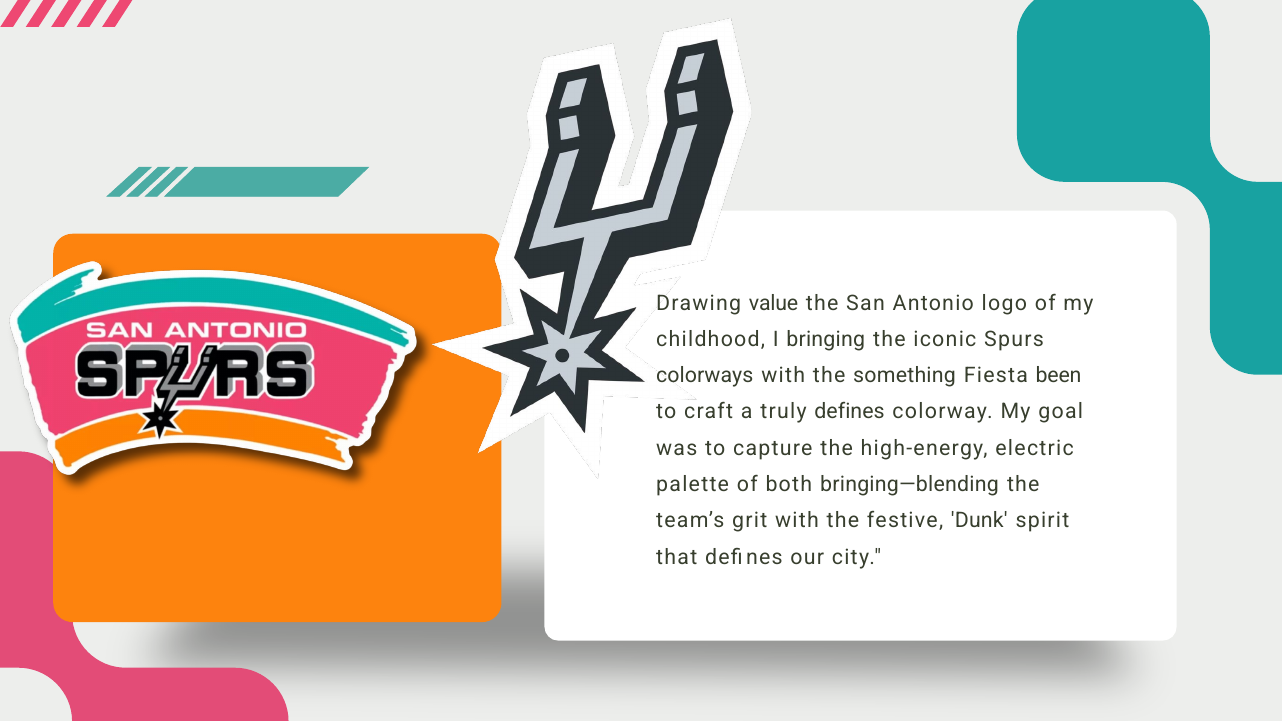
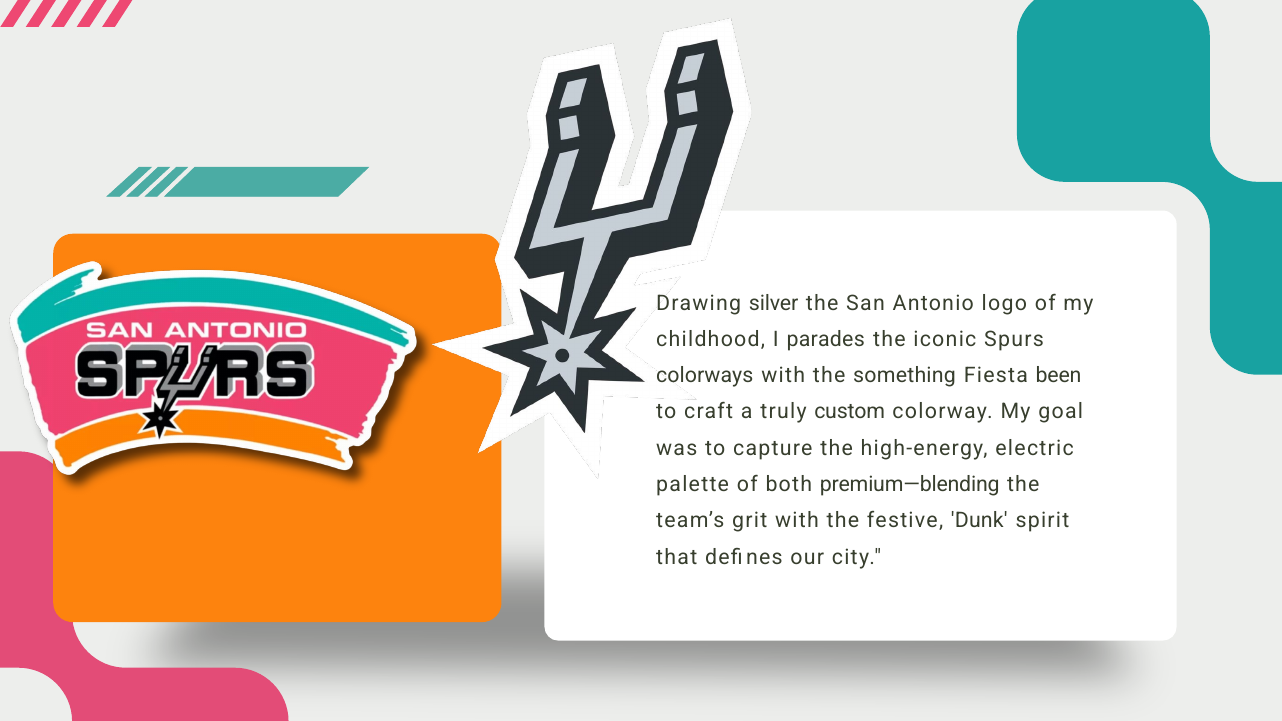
value: value -> silver (774, 303)
bringing: bringing -> parades (826, 339)
truly defines: defines -> custom (850, 412)
bringing—blending: bringing—blending -> premium—blending (910, 485)
